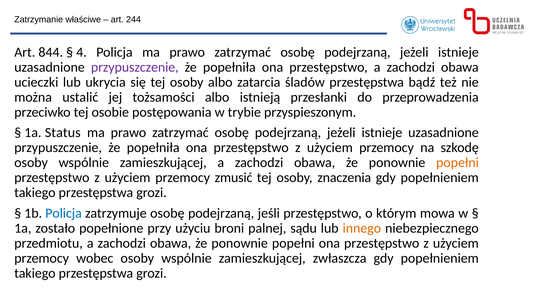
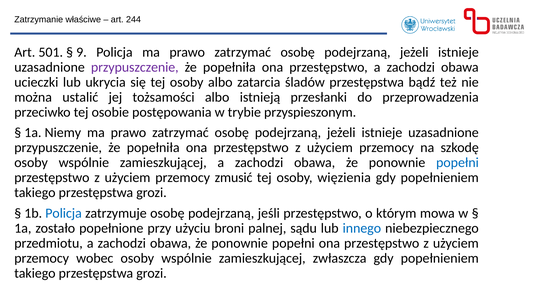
844: 844 -> 501 (51, 52)
4: 4 -> 9 (81, 52)
Status: Status -> Niemy (63, 133)
popełni colour: orange -> blue (457, 163)
znaczenia: znaczenia -> więzienia (344, 178)
innego colour: orange -> blue (362, 229)
